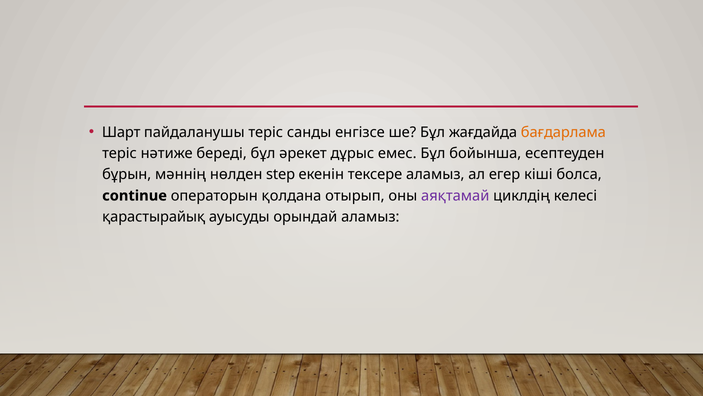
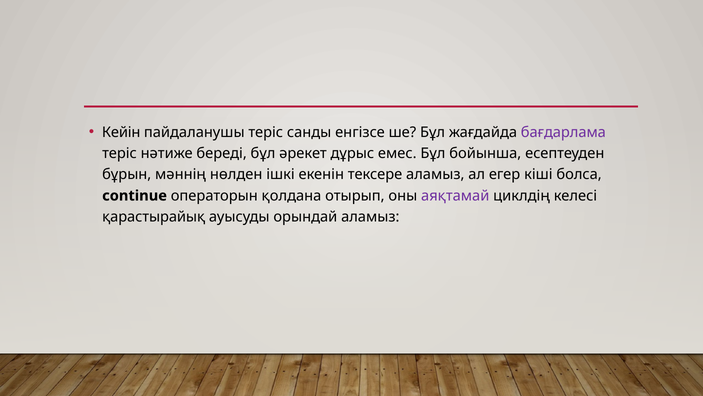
Шарт: Шарт -> Кейін (121, 132)
бағдарлама colour: orange -> purple (563, 132)
step: step -> ішкі (281, 174)
